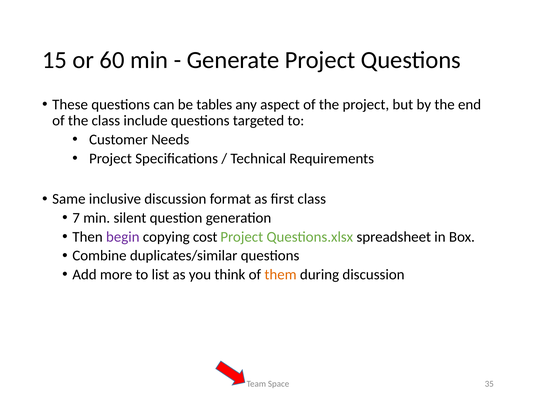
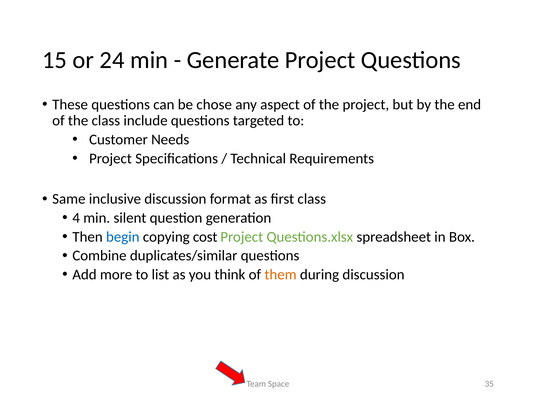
60: 60 -> 24 (112, 60)
tables: tables -> chose (214, 105)
7: 7 -> 4 (76, 218)
begin colour: purple -> blue (123, 237)
